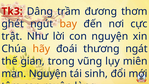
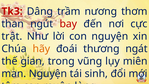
đương: đương -> nương (101, 11)
ghét: ghét -> than (13, 24)
bay colour: orange -> red (68, 24)
